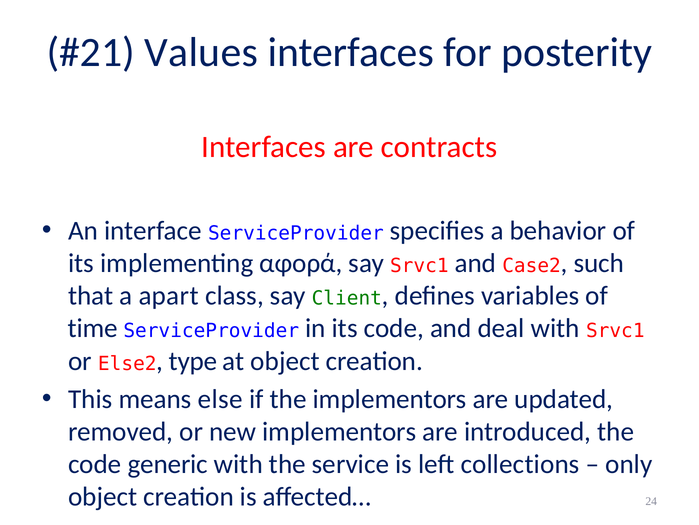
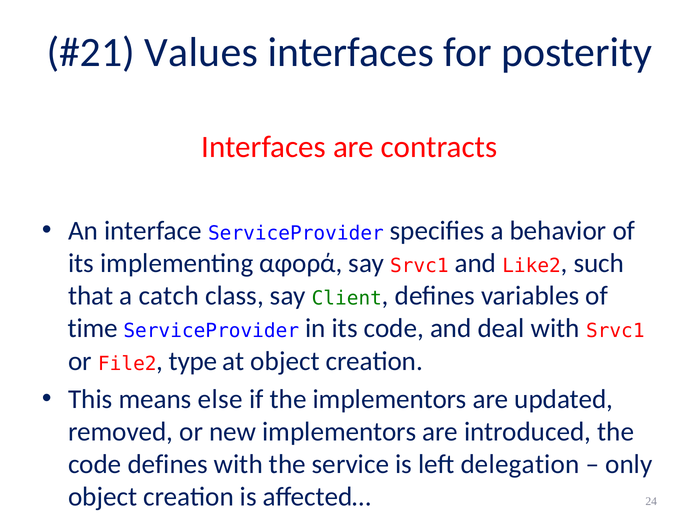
Case2: Case2 -> Like2 (532, 265)
apart: apart -> catch (169, 295)
Else2: Else2 -> File2 (127, 363)
code generic: generic -> defines (168, 464)
collections: collections -> delegation (520, 464)
